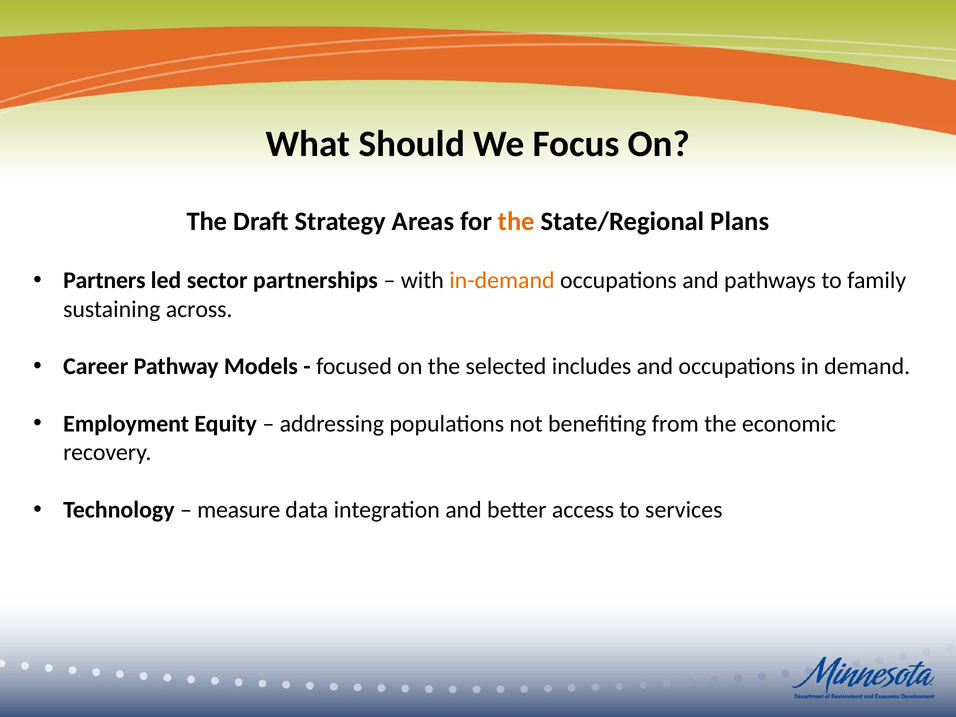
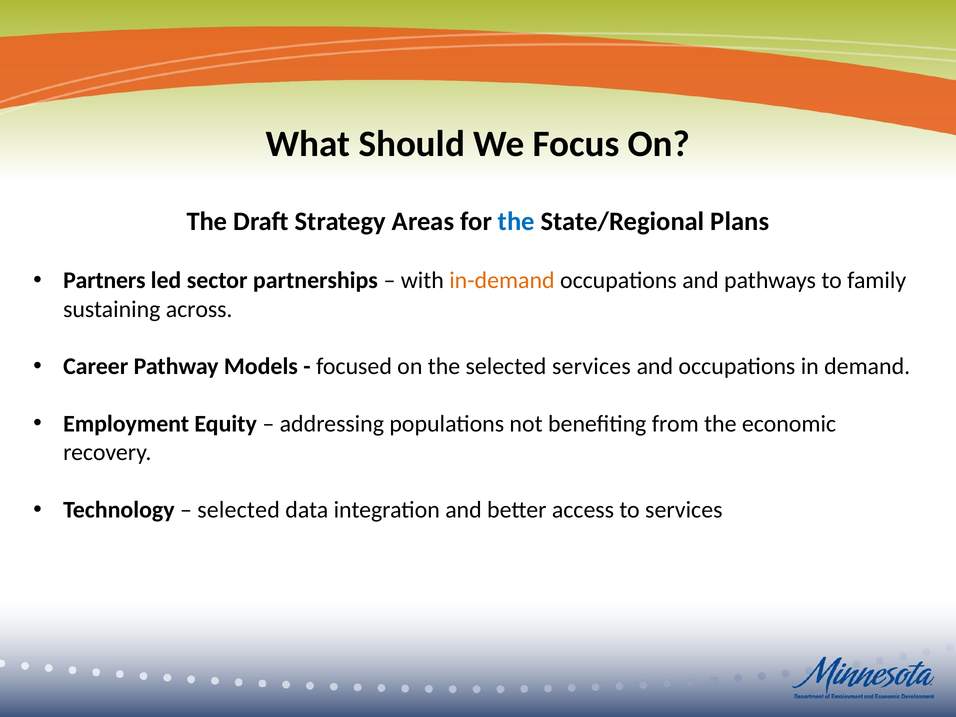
the colour: orange -> blue (516, 222)
selected includes: includes -> services (591, 366)
measure: measure -> selected (239, 510)
